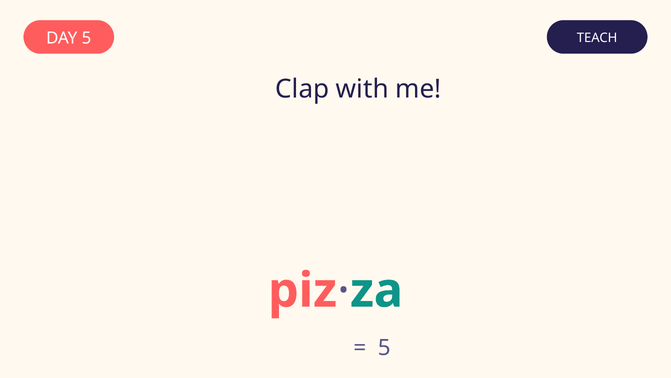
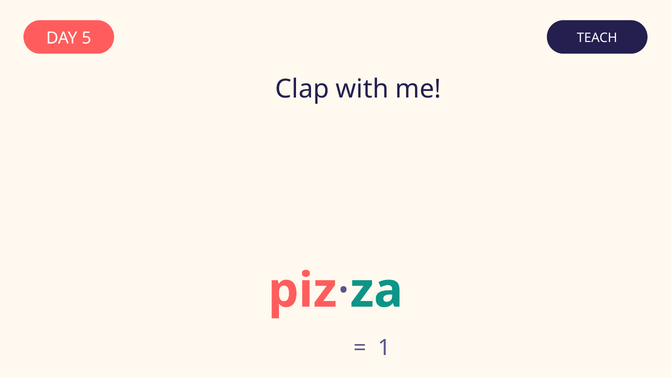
5: 5 -> 1 (384, 347)
